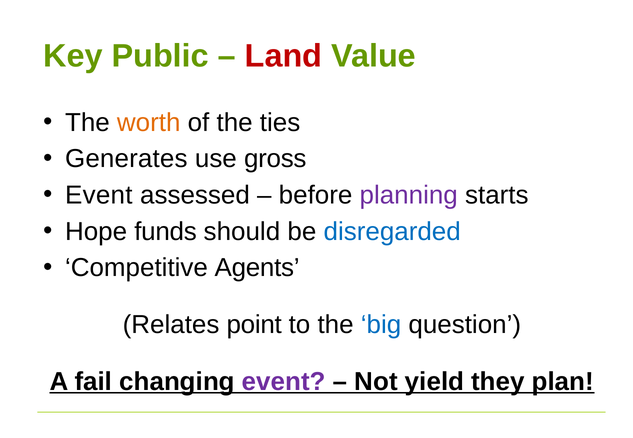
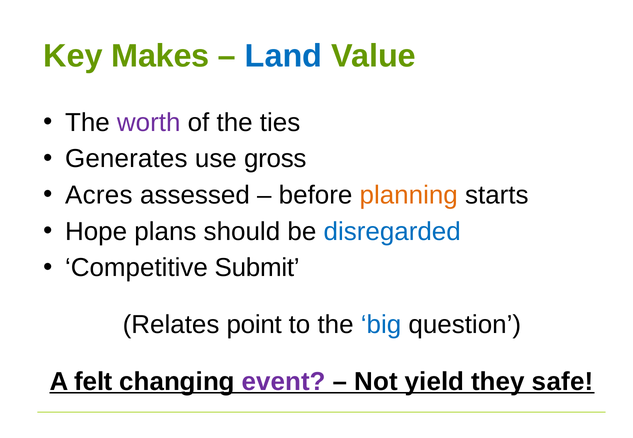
Public: Public -> Makes (160, 56)
Land colour: red -> blue (284, 56)
worth colour: orange -> purple (149, 123)
Event: Event -> Acres (99, 195)
planning colour: purple -> orange (409, 195)
funds: funds -> plans (165, 232)
Agents: Agents -> Submit (257, 268)
fail: fail -> felt (94, 382)
plan: plan -> safe (563, 382)
